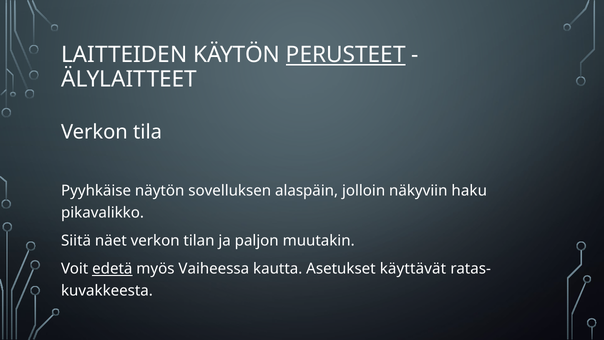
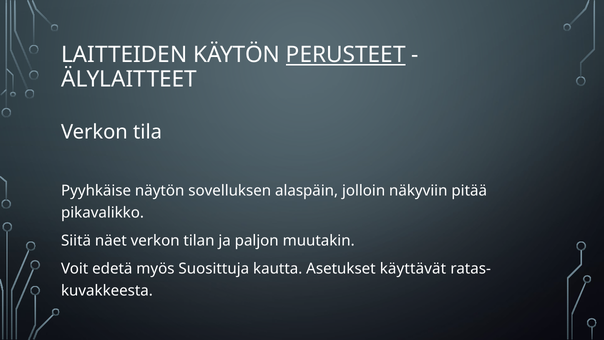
haku: haku -> pitää (469, 191)
edetä underline: present -> none (112, 269)
Vaiheessa: Vaiheessa -> Suosittuja (214, 269)
